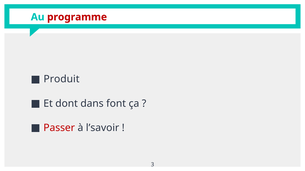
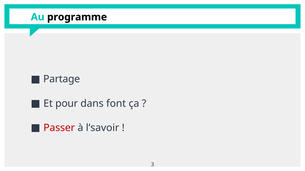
programme colour: red -> black (77, 17)
Produit: Produit -> Partage (62, 79)
dont: dont -> pour (67, 104)
